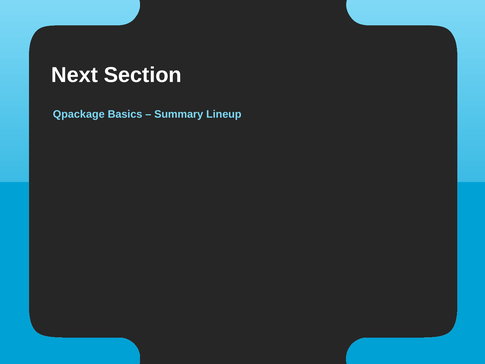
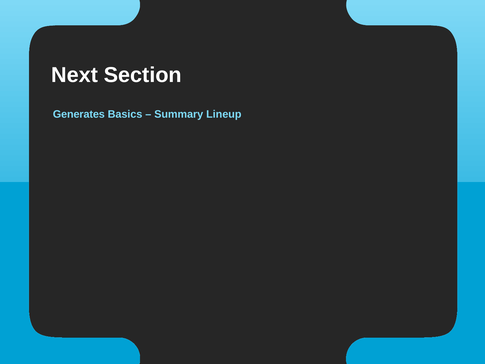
Qpackage: Qpackage -> Generates (79, 114)
